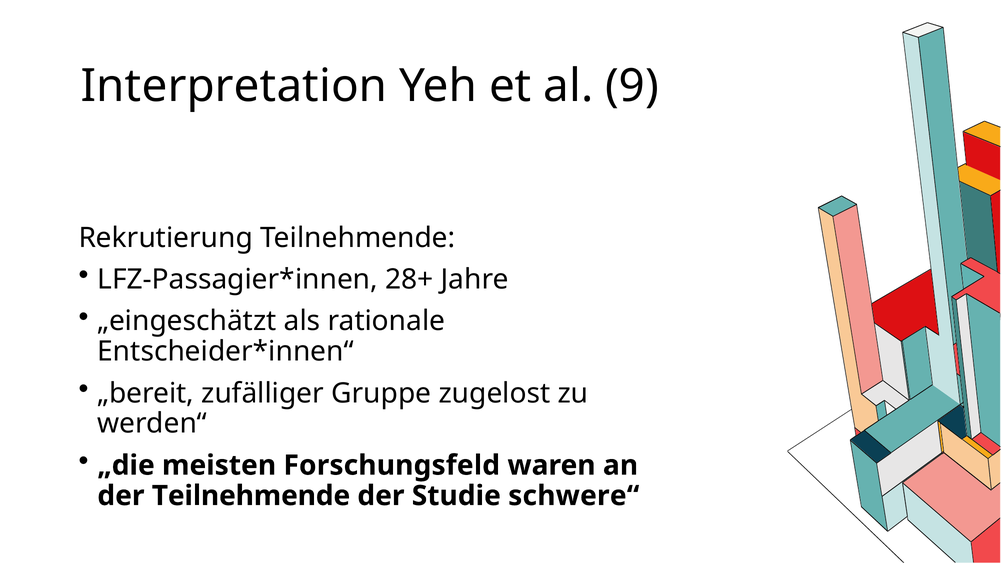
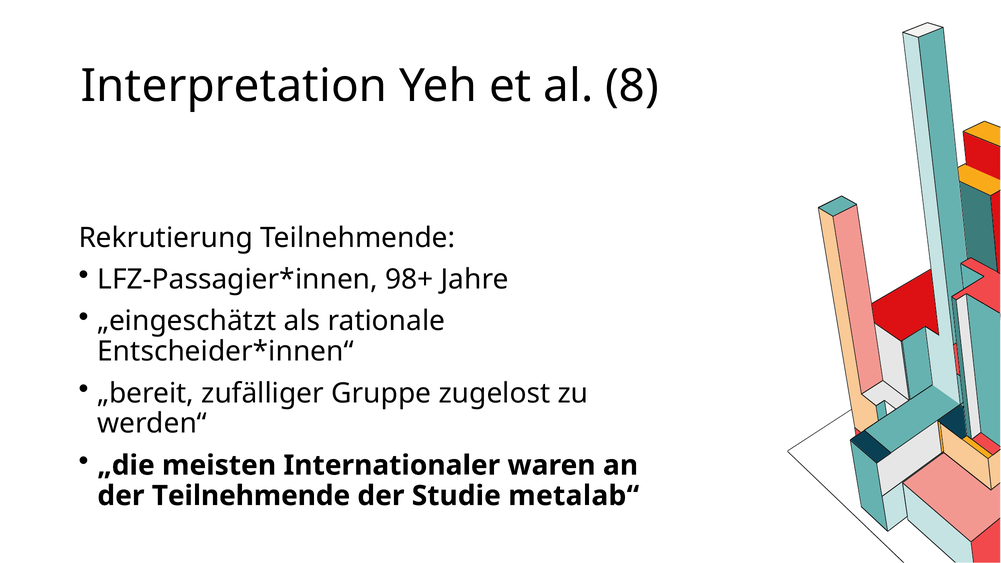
9: 9 -> 8 (632, 86)
28+: 28+ -> 98+ (409, 280)
Forschungsfeld: Forschungsfeld -> Internationaler (392, 465)
schwere“: schwere“ -> metalab“ (574, 496)
